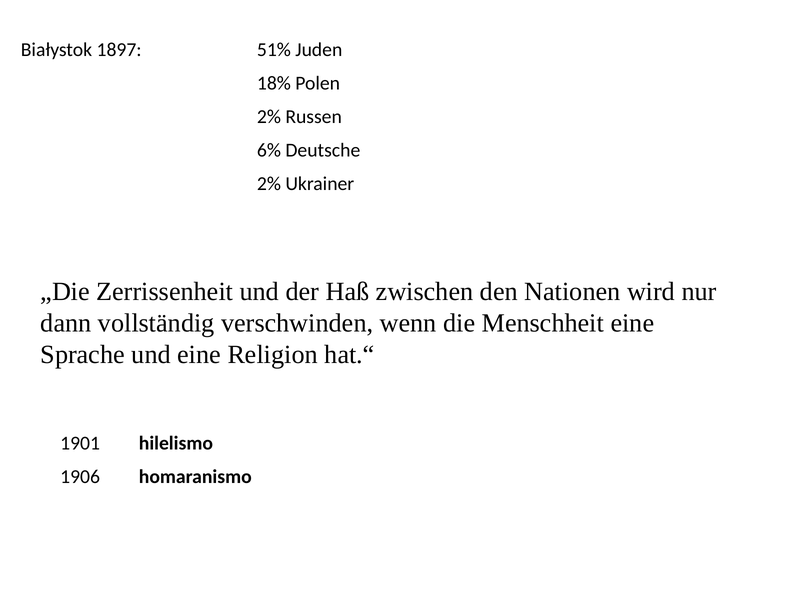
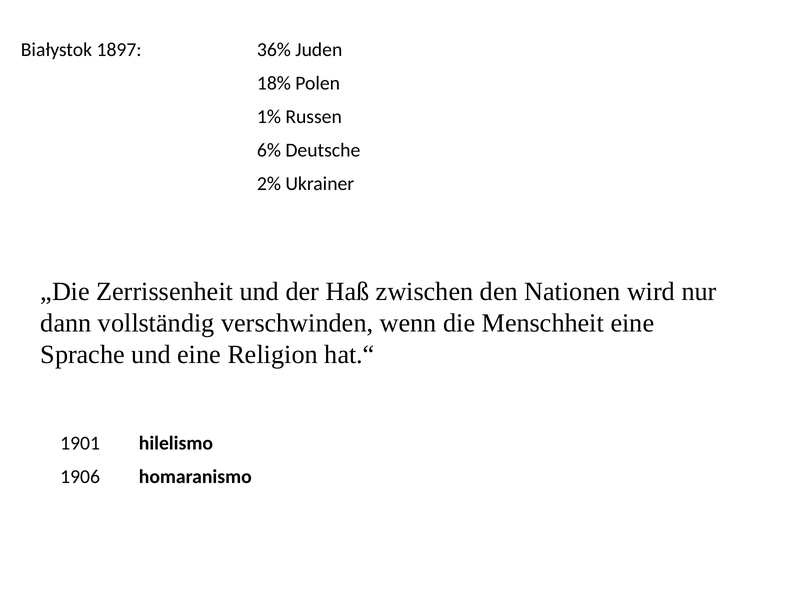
51%: 51% -> 36% (274, 50)
2%: 2% -> 1% (269, 117)
